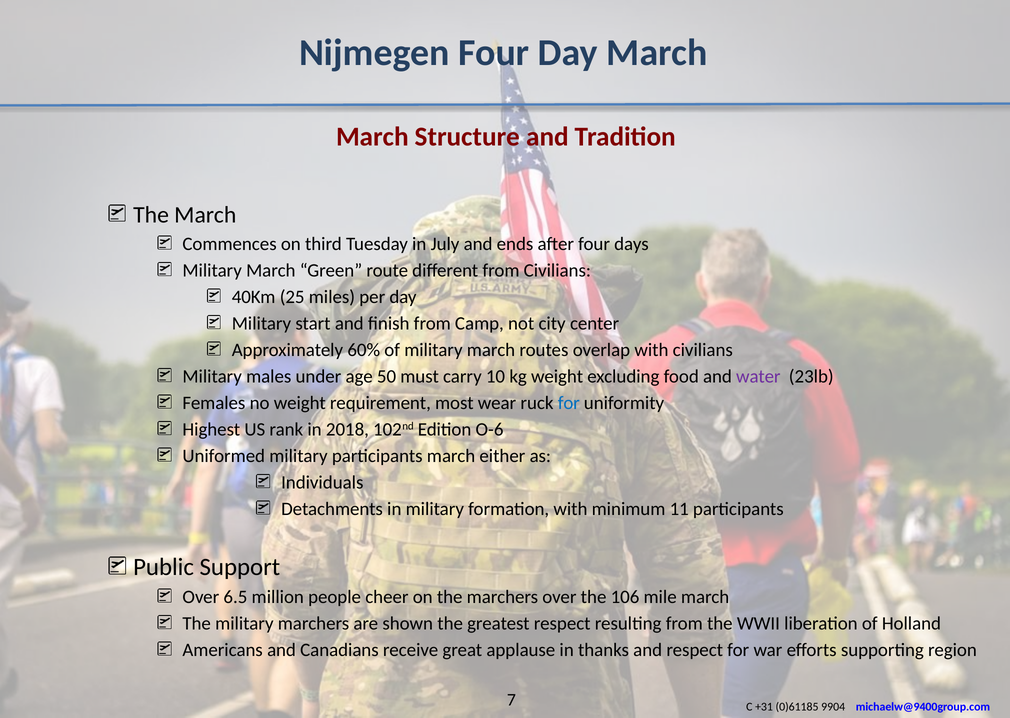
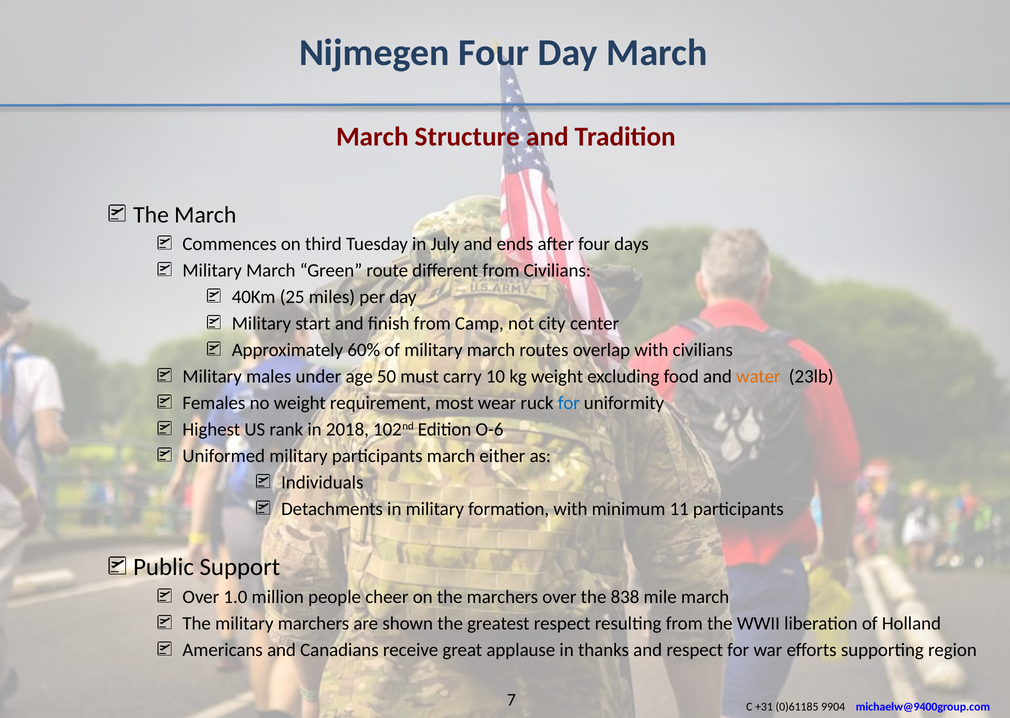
water colour: purple -> orange (758, 376)
6.5: 6.5 -> 1.0 (235, 597)
106: 106 -> 838 (625, 597)
